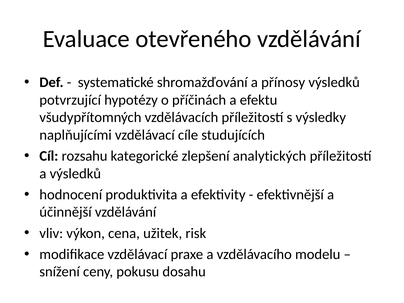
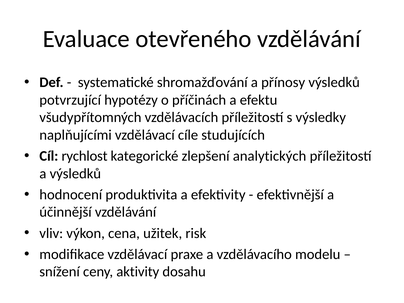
rozsahu: rozsahu -> rychlost (85, 156)
pokusu: pokusu -> aktivity (138, 272)
